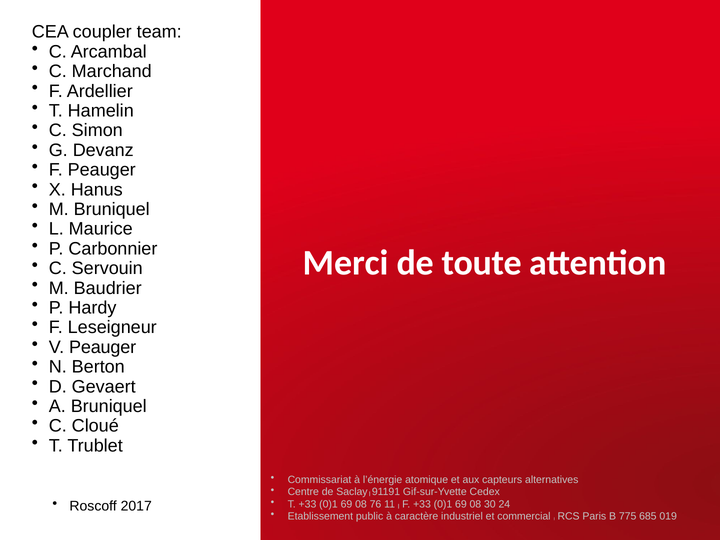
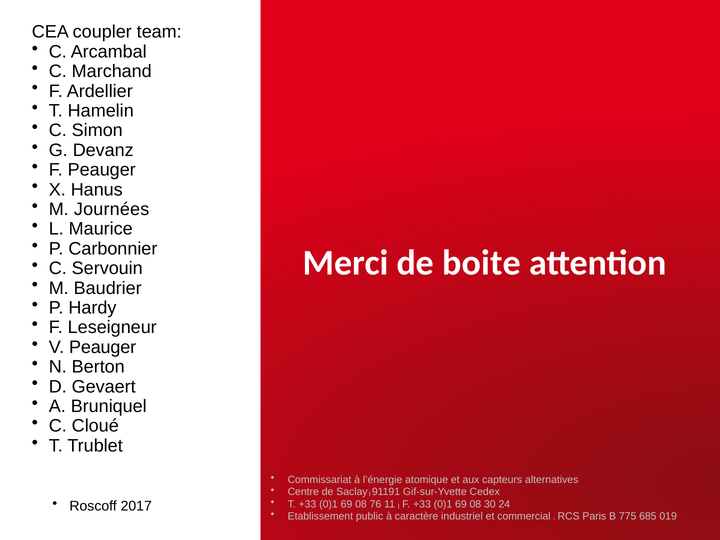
M Bruniquel: Bruniquel -> Journées (112, 209)
toute: toute -> boite (482, 263)
